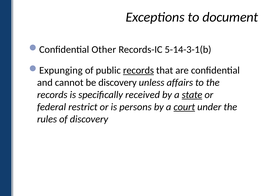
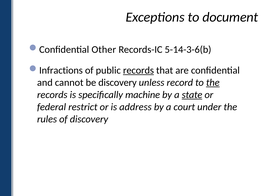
5-14-3-1(b: 5-14-3-1(b -> 5-14-3-6(b (188, 50)
Expunging: Expunging -> Infractions (61, 71)
affairs: affairs -> record (180, 83)
the underline: none -> present (213, 83)
received: received -> machine (143, 95)
persons: persons -> address (135, 107)
court underline: present -> none (184, 107)
